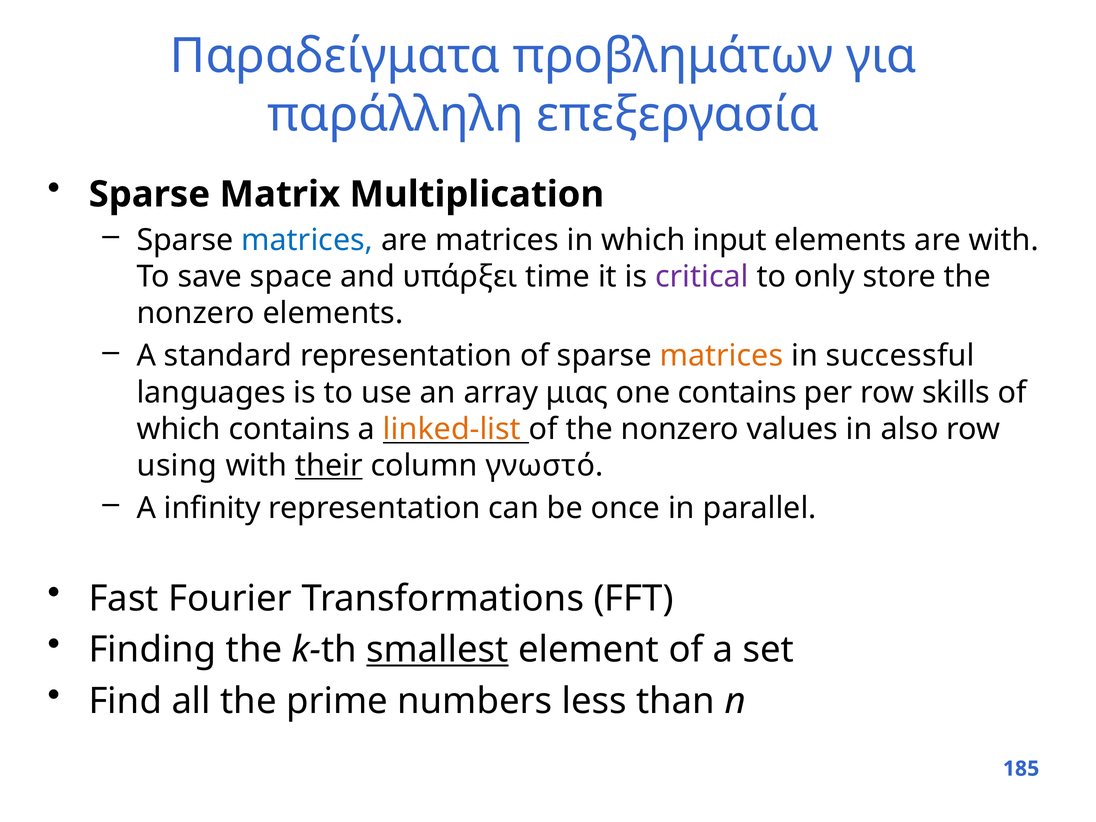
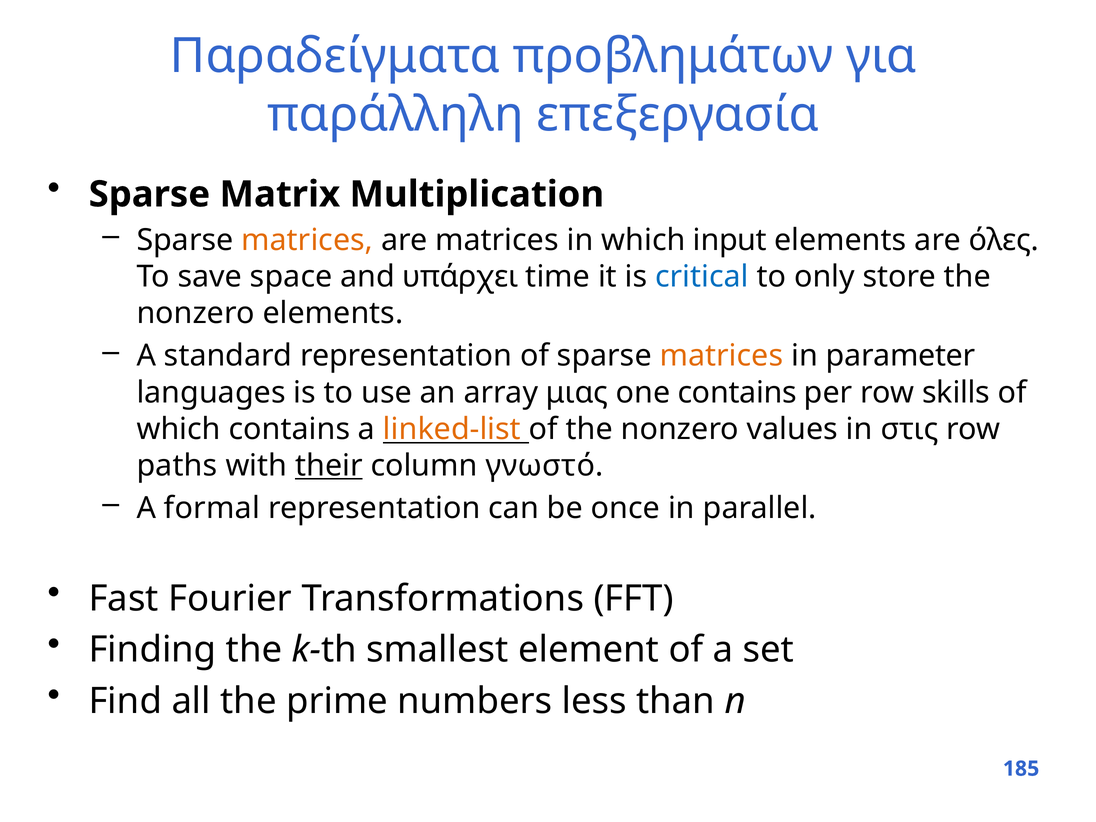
matrices colour: blue -> orange (307, 240)
are with: with -> όλες (1004, 240)
υπάρξει: υπάρξει -> υπάρχει (460, 277)
critical colour: purple -> blue (702, 277)
successful: successful -> parameter (901, 356)
also: also -> στις (910, 429)
using: using -> paths (177, 466)
infinity: infinity -> formal (212, 508)
smallest underline: present -> none (437, 650)
